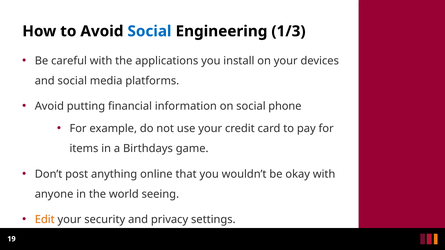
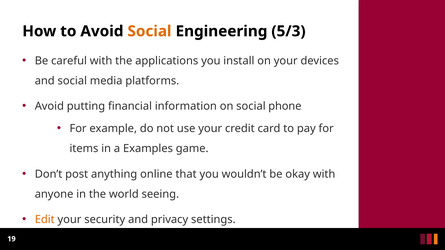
Social colour: blue -> orange (150, 31)
1/3: 1/3 -> 5/3 (288, 31)
Birthdays: Birthdays -> Examples (148, 149)
